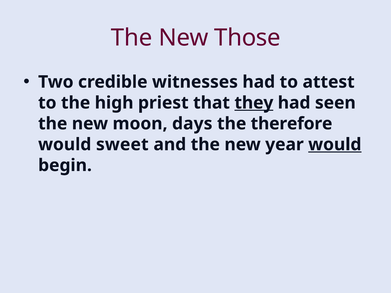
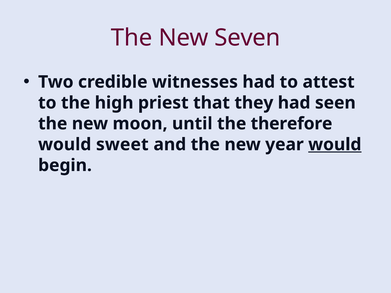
Those: Those -> Seven (247, 38)
they underline: present -> none (254, 103)
days: days -> until (192, 124)
